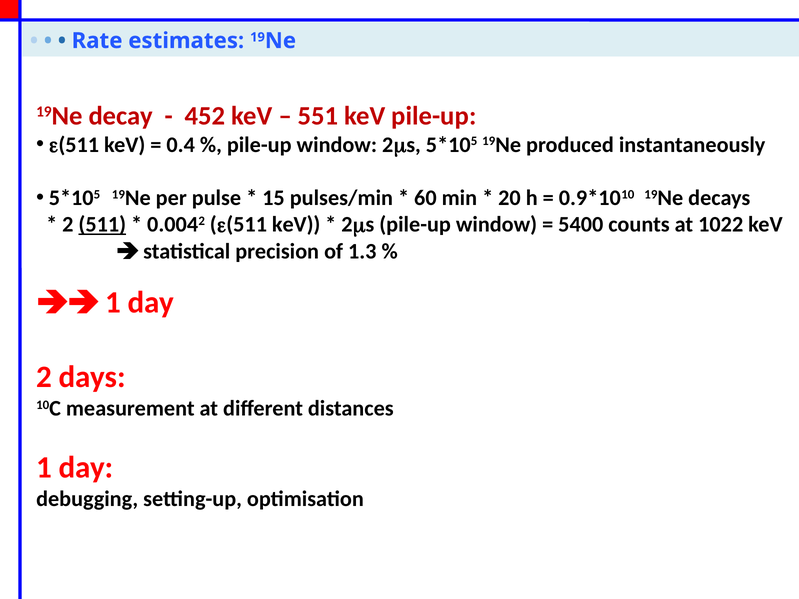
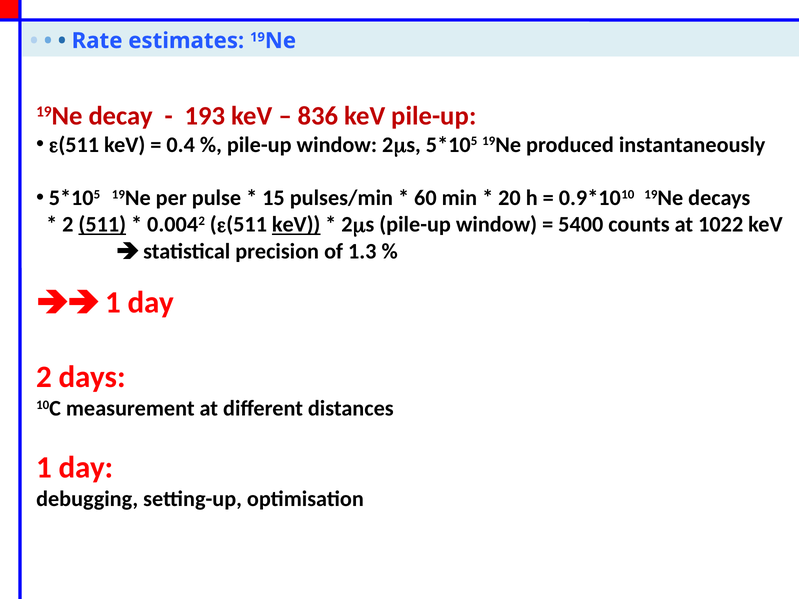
452: 452 -> 193 (205, 116)
551: 551 -> 836 (318, 116)
keV underline: none -> present (296, 225)
